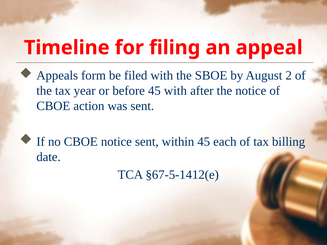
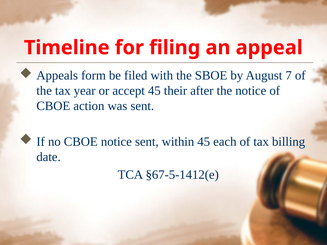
2: 2 -> 7 (289, 76)
before: before -> accept (129, 91)
45 with: with -> their (175, 91)
